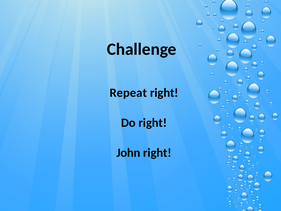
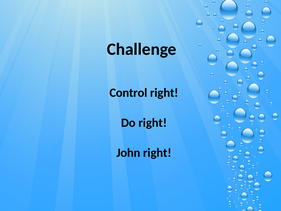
Repeat: Repeat -> Control (128, 93)
